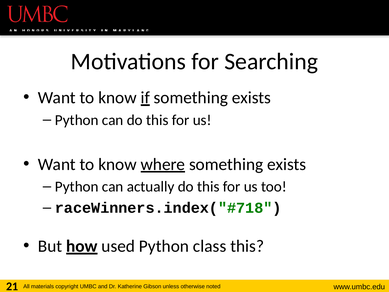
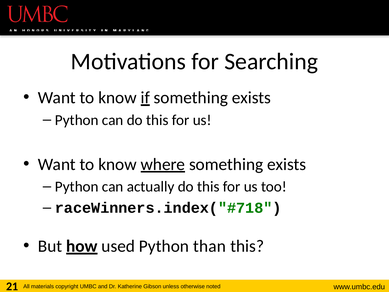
class: class -> than (210, 246)
